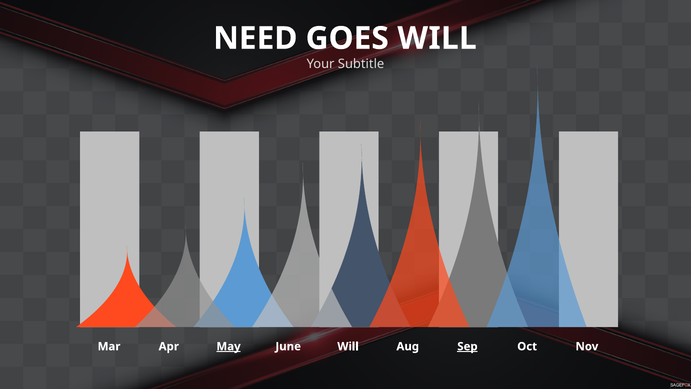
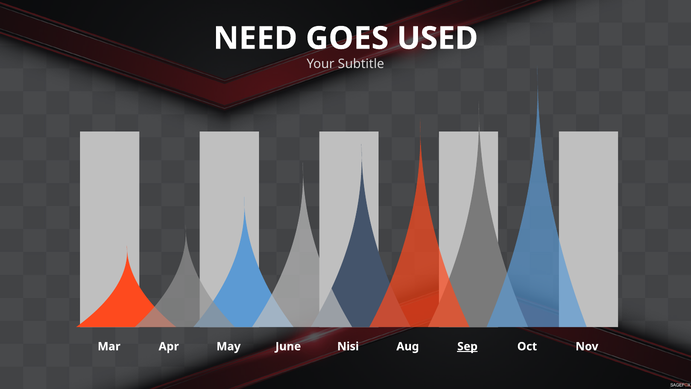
WILL: WILL -> USED (437, 38)
May underline: present -> none (228, 346)
June Will: Will -> Nisi (348, 346)
